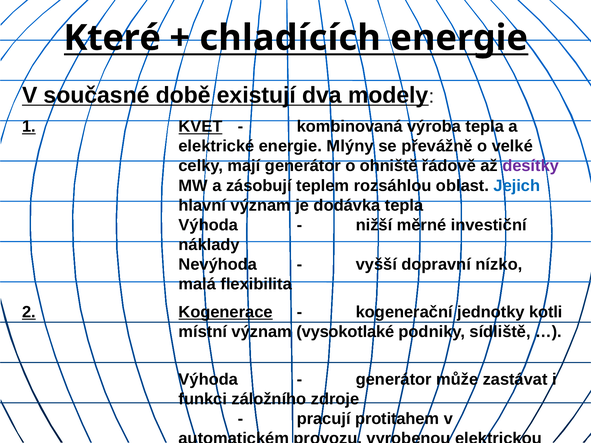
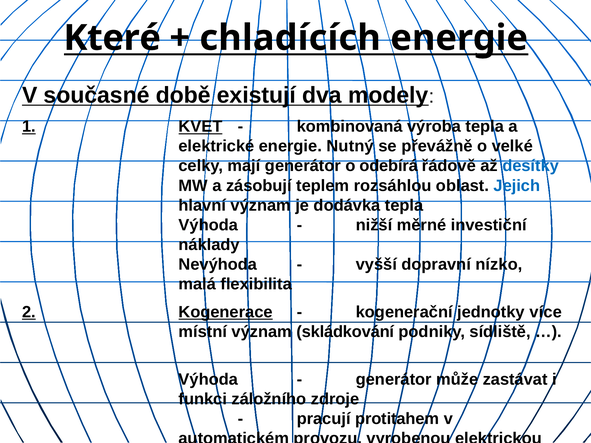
Mlýny: Mlýny -> Nutný (350, 146)
ohniště: ohniště -> odebírá (389, 166)
desítky colour: purple -> blue (531, 166)
kotli: kotli -> více (546, 312)
vysokotlaké: vysokotlaké -> skládkování (345, 332)
